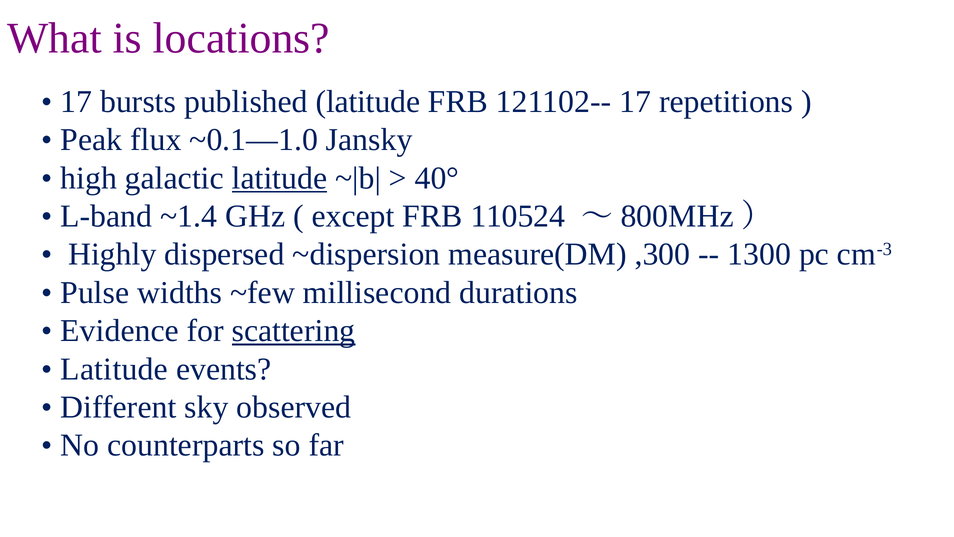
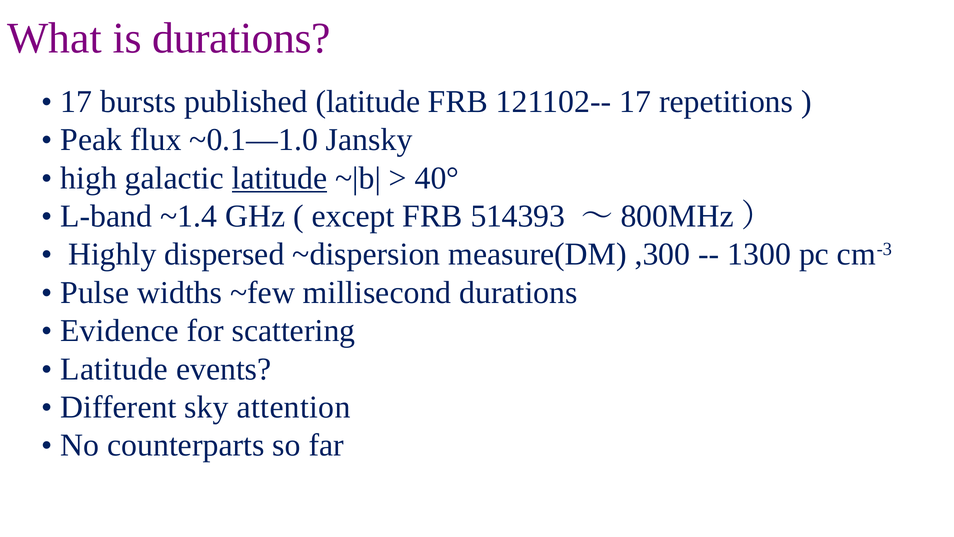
is locations: locations -> durations (241, 38)
110524: 110524 -> 514393 (518, 216)
scattering underline: present -> none (294, 331)
observed: observed -> attention (294, 407)
